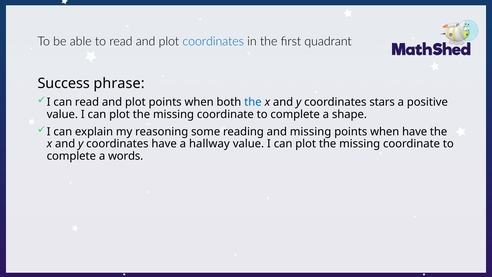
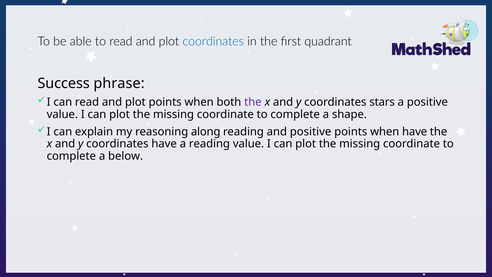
the colour: blue -> purple (253, 102)
some: some -> along (206, 132)
and missing: missing -> positive (311, 132)
a hallway: hallway -> reading (209, 144)
words: words -> below (126, 156)
